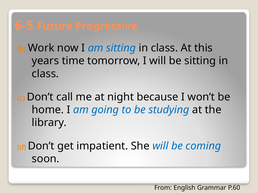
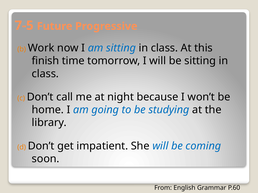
6-5: 6-5 -> 7-5 (24, 26)
years: years -> finish (45, 61)
